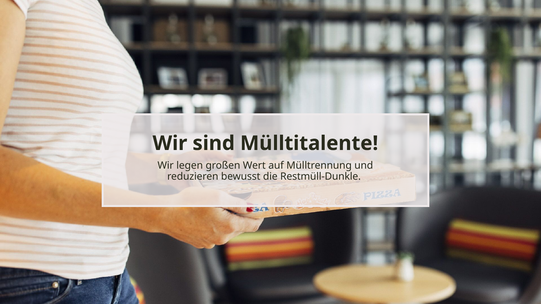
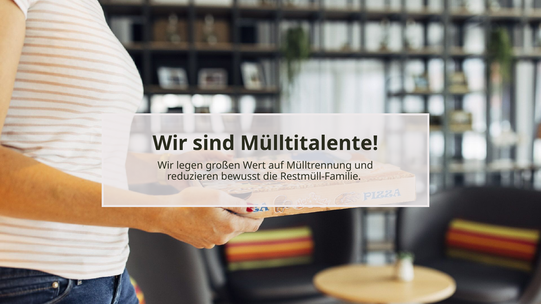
Restmüll-Dunkle: Restmüll-Dunkle -> Restmüll-Familie (321, 177)
